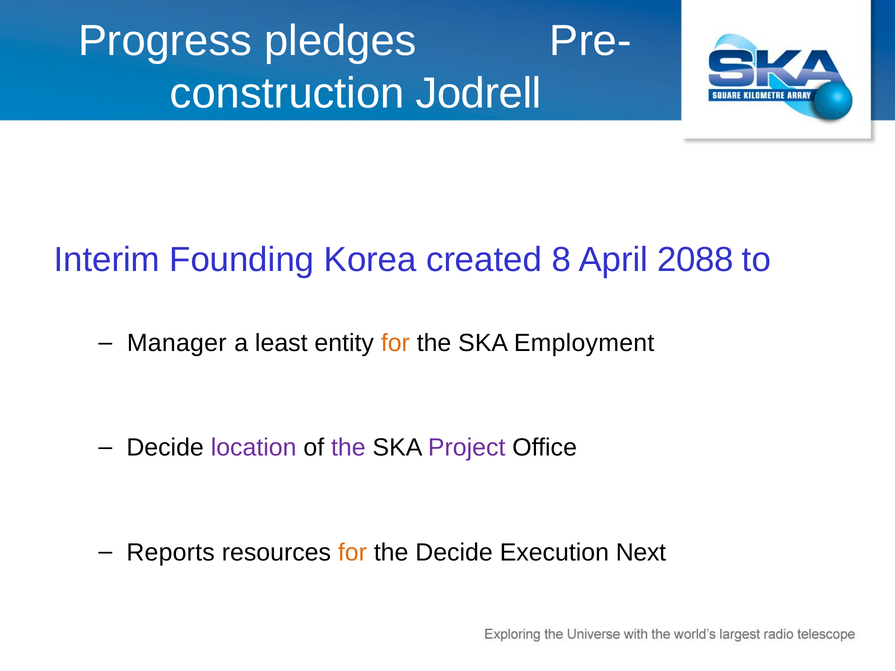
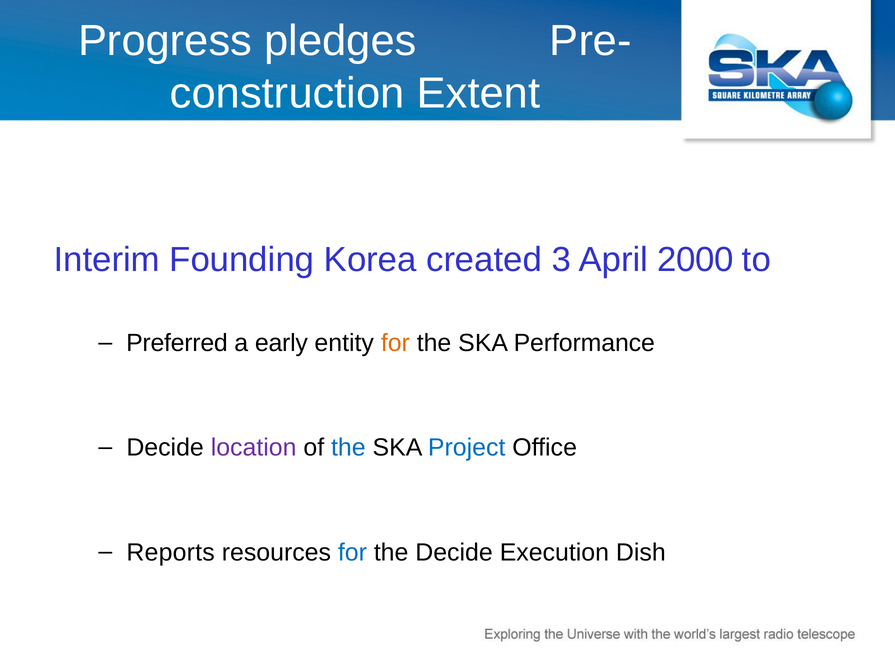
Jodrell: Jodrell -> Extent (478, 93)
8: 8 -> 3 (561, 260)
2088: 2088 -> 2000 (695, 260)
Manager: Manager -> Preferred (177, 343)
least: least -> early (281, 343)
Employment: Employment -> Performance (584, 343)
the colour: purple -> blue (348, 448)
Project colour: purple -> blue (467, 448)
for colour: orange -> blue (352, 553)
Next: Next -> Dish (641, 553)
